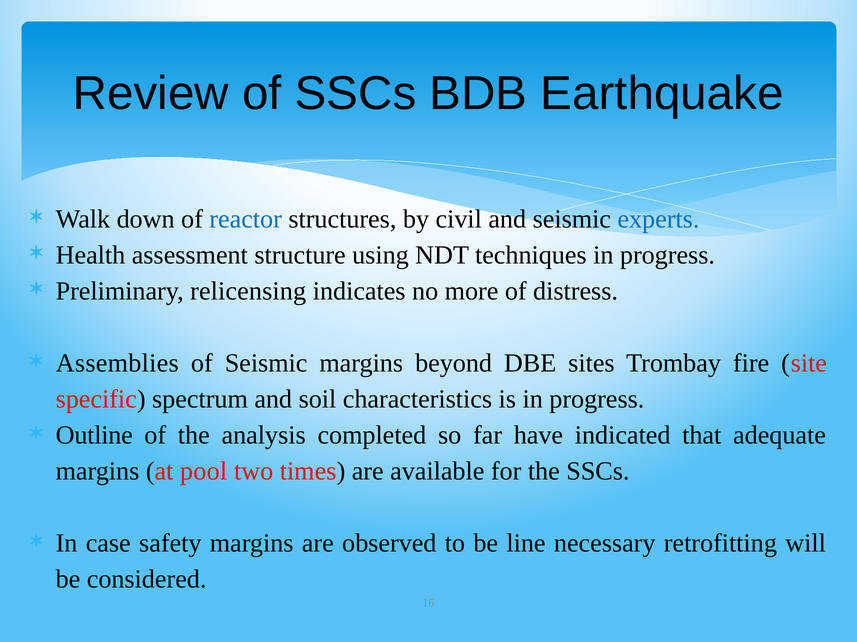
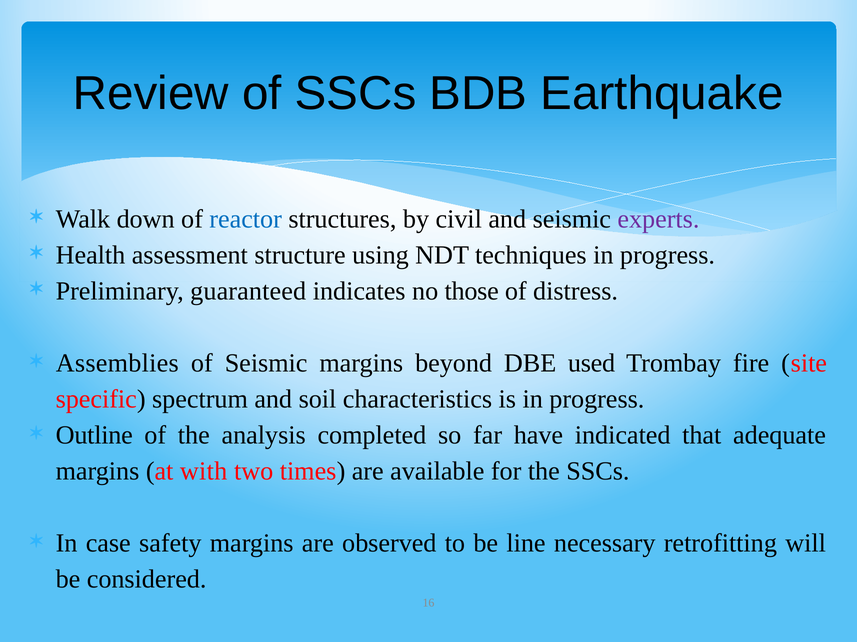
experts colour: blue -> purple (658, 219)
relicensing: relicensing -> guaranteed (248, 291)
more: more -> those (472, 291)
sites: sites -> used (592, 364)
pool: pool -> with (204, 472)
